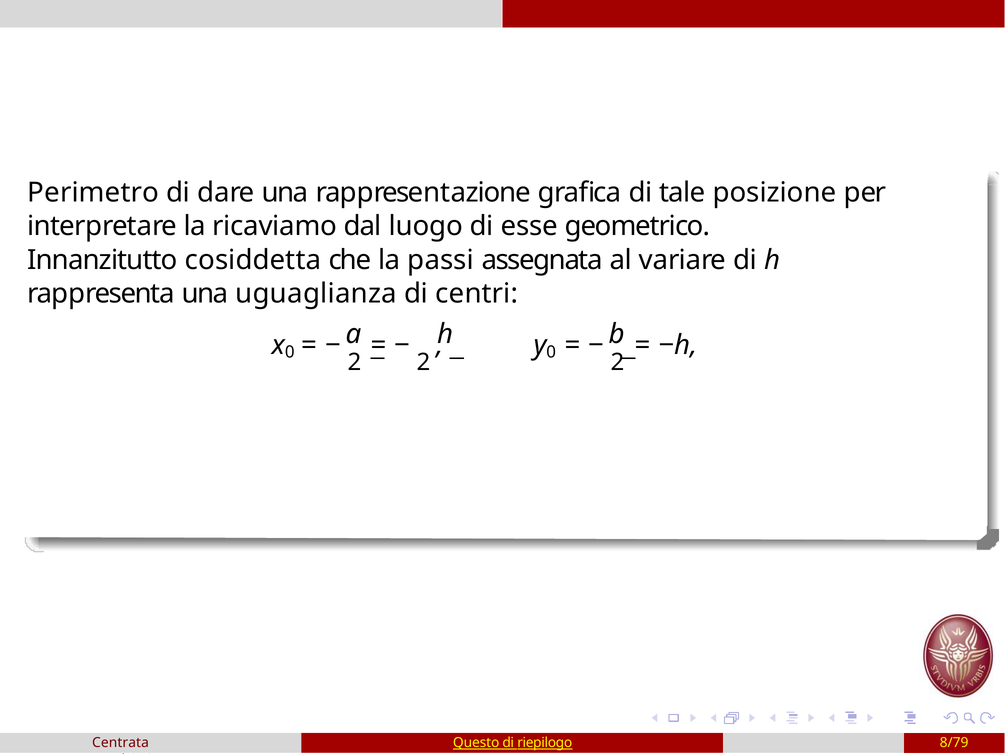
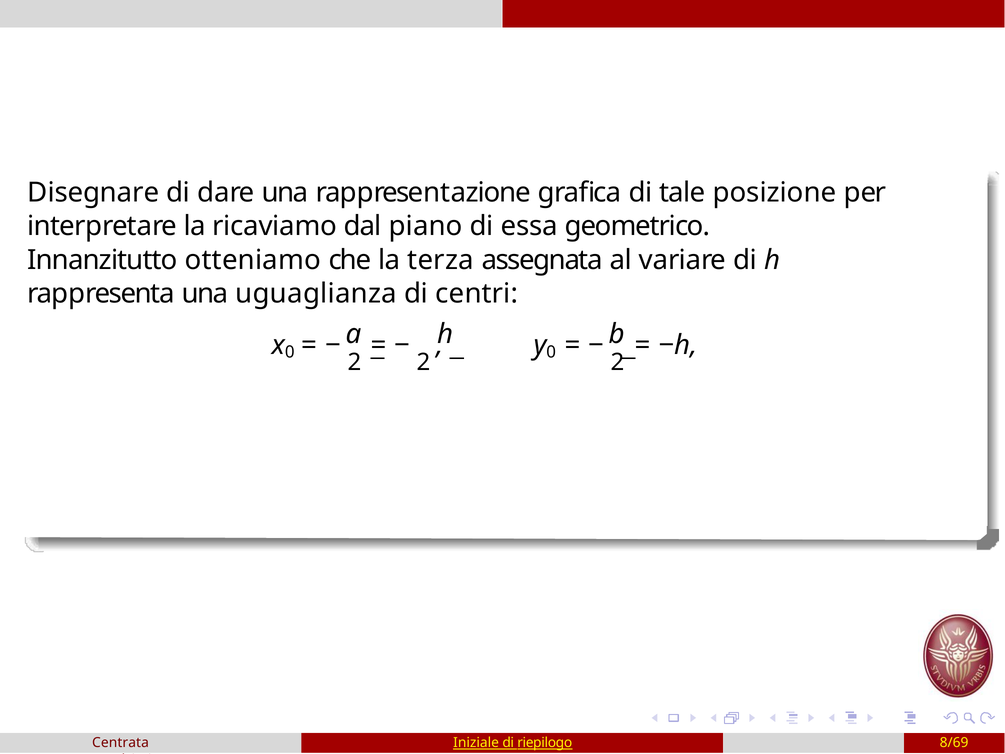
Perimetro: Perimetro -> Disegnare (93, 193)
luogo: luogo -> piano (426, 226)
esse: esse -> essa (529, 226)
cosiddetta: cosiddetta -> otteniamo (253, 260)
passi: passi -> terza (441, 260)
Questo: Questo -> Iniziale (476, 743)
8/79: 8/79 -> 8/69 (954, 743)
